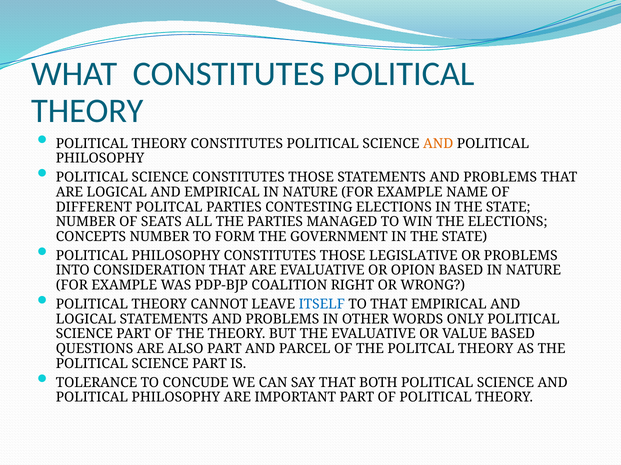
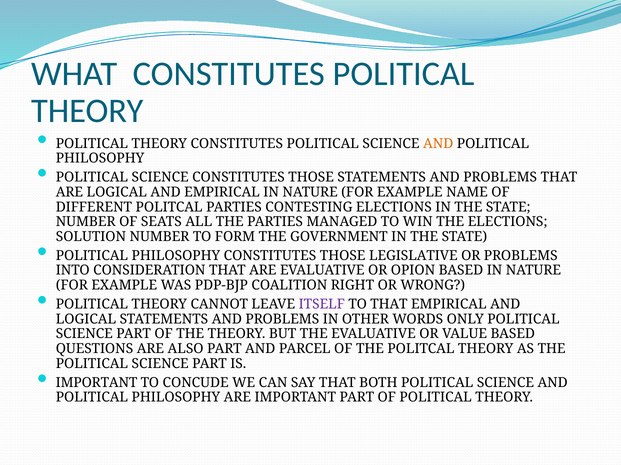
CONCEPTS: CONCEPTS -> SOLUTION (91, 237)
ITSELF colour: blue -> purple (322, 305)
TOLERANCE: TOLERANCE -> IMPORTANT (97, 383)
